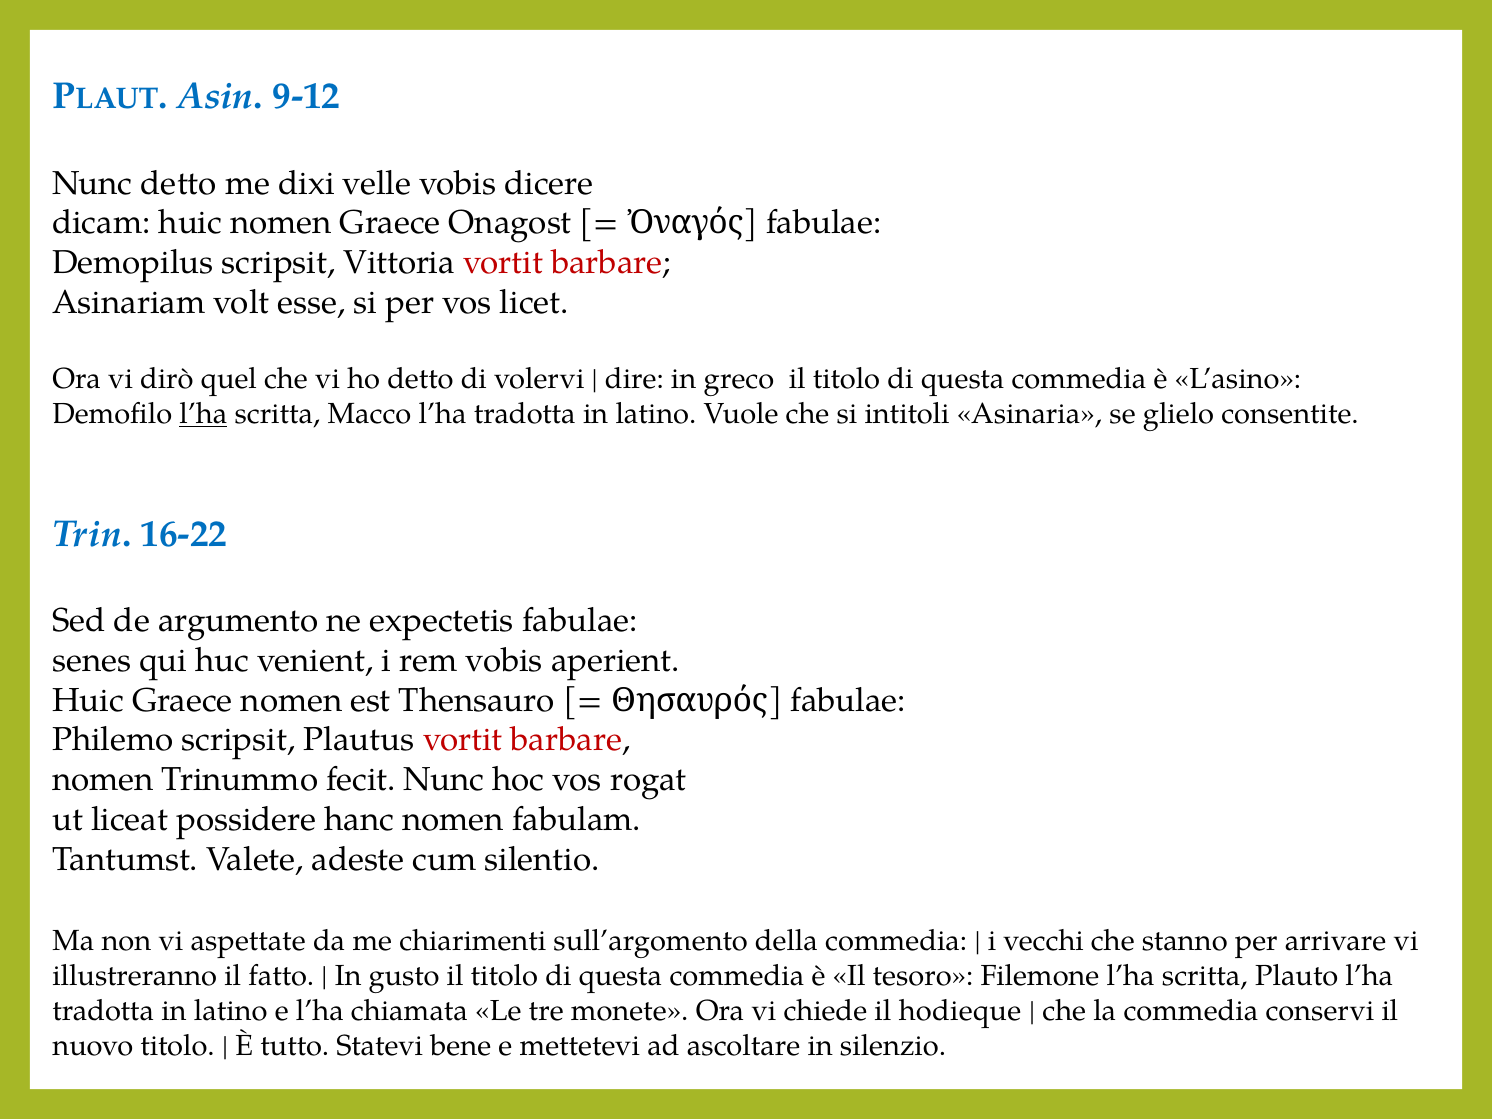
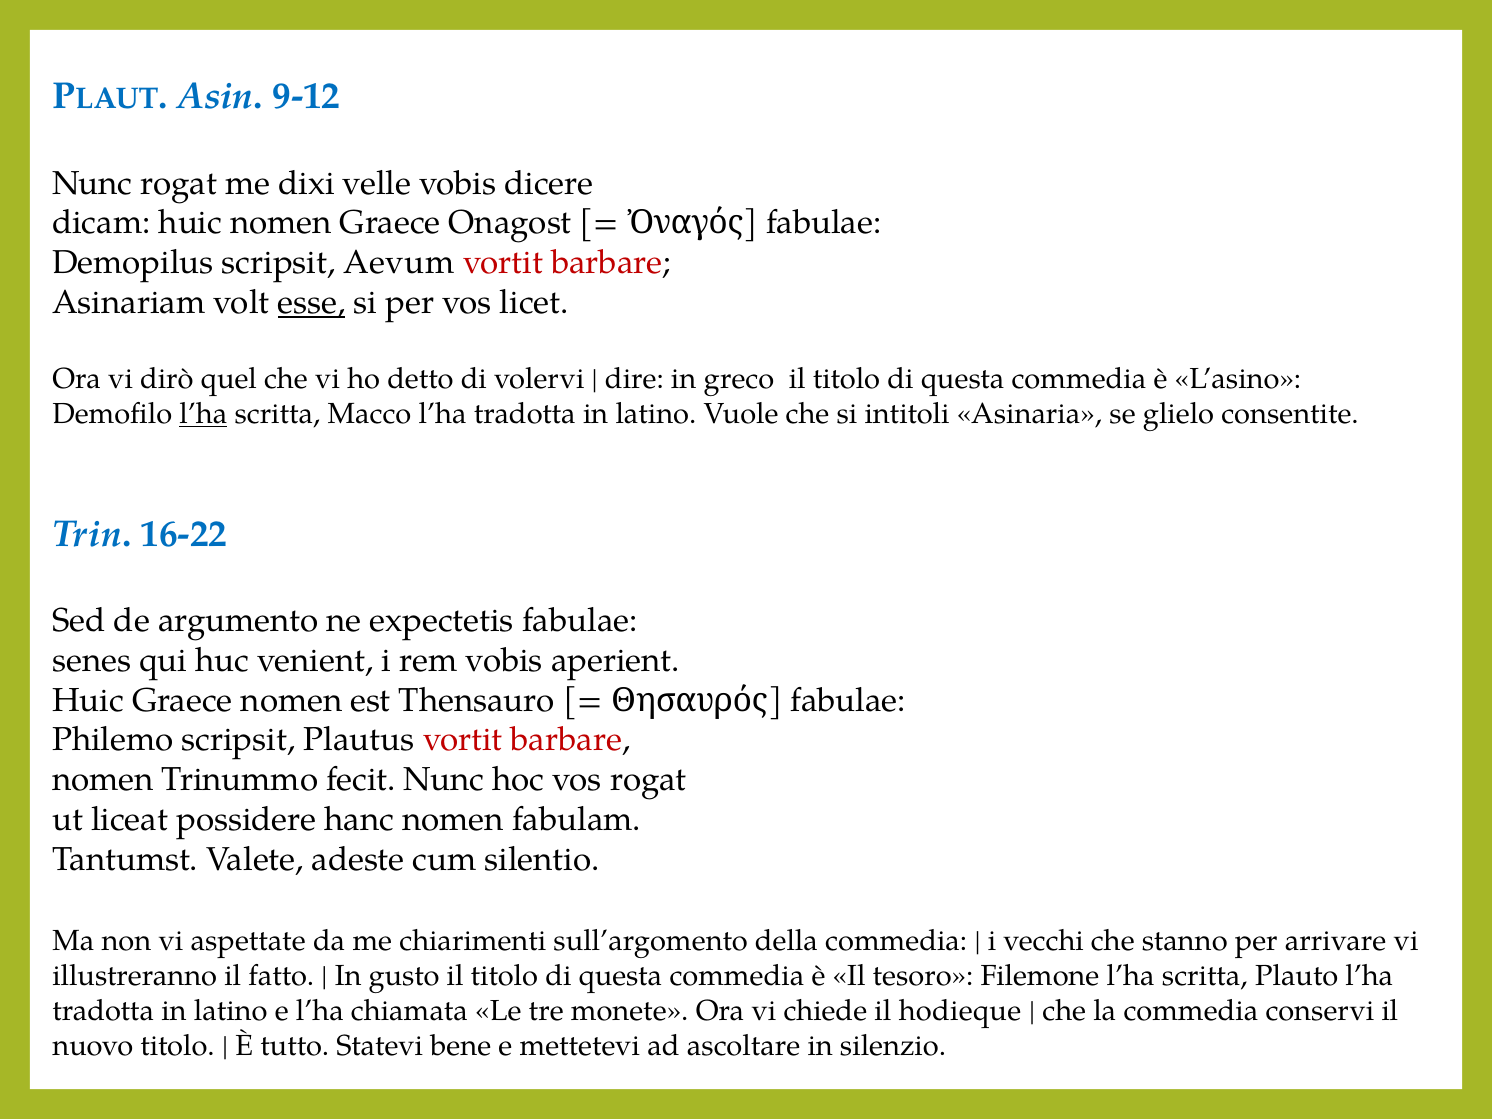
Nunc detto: detto -> rogat (179, 183)
Vittoria: Vittoria -> Aevum (399, 263)
esse underline: none -> present (312, 302)
